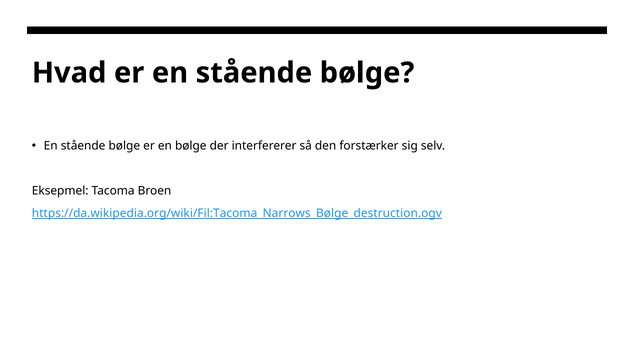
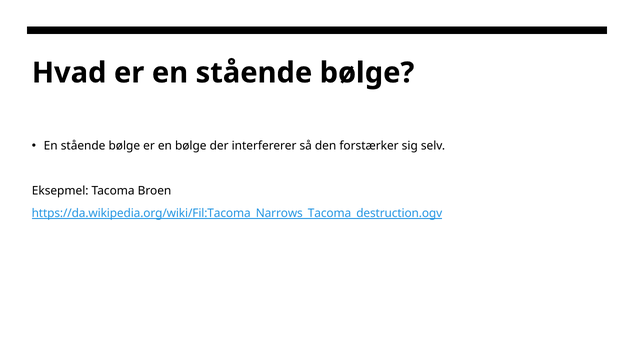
https://da.wikipedia.org/wiki/Fil:Tacoma_Narrows_Bølge_destruction.ogv: https://da.wikipedia.org/wiki/Fil:Tacoma_Narrows_Bølge_destruction.ogv -> https://da.wikipedia.org/wiki/Fil:Tacoma_Narrows_Tacoma_destruction.ogv (237, 213)
